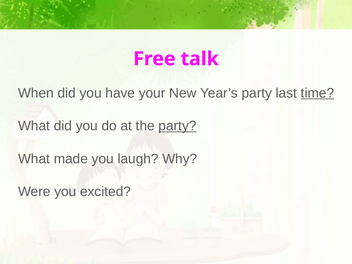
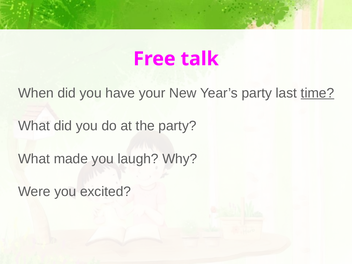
party underline: present -> none (177, 126)
